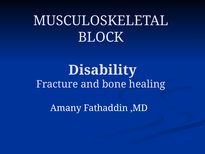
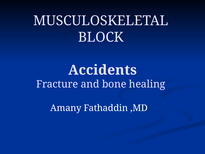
Disability: Disability -> Accidents (102, 70)
